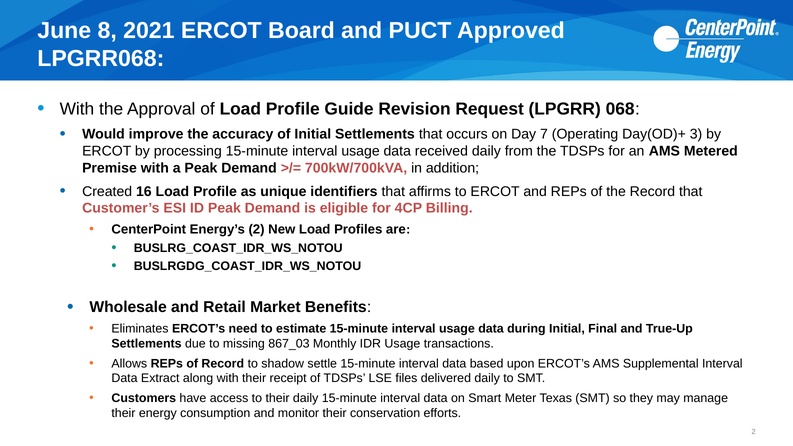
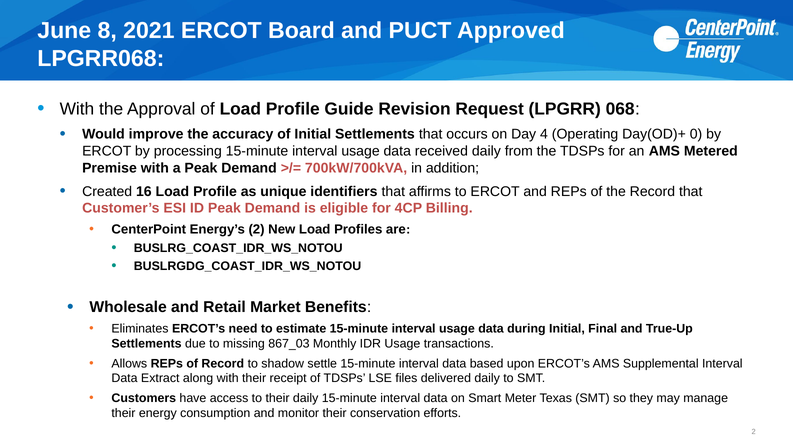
7: 7 -> 4 (544, 134)
3: 3 -> 0 (696, 134)
